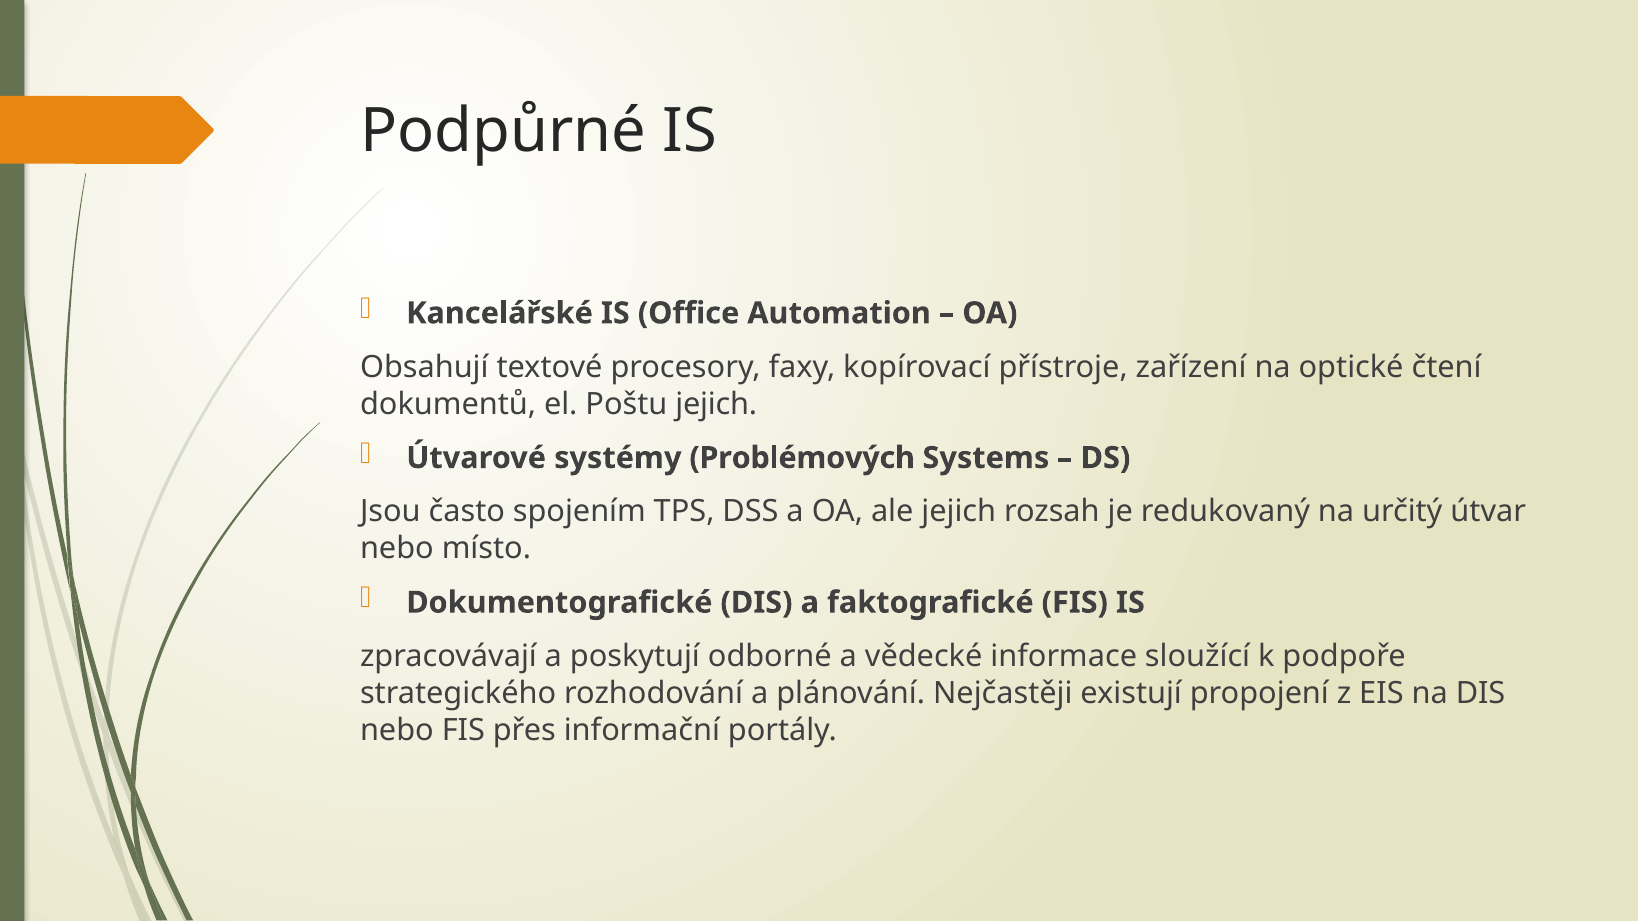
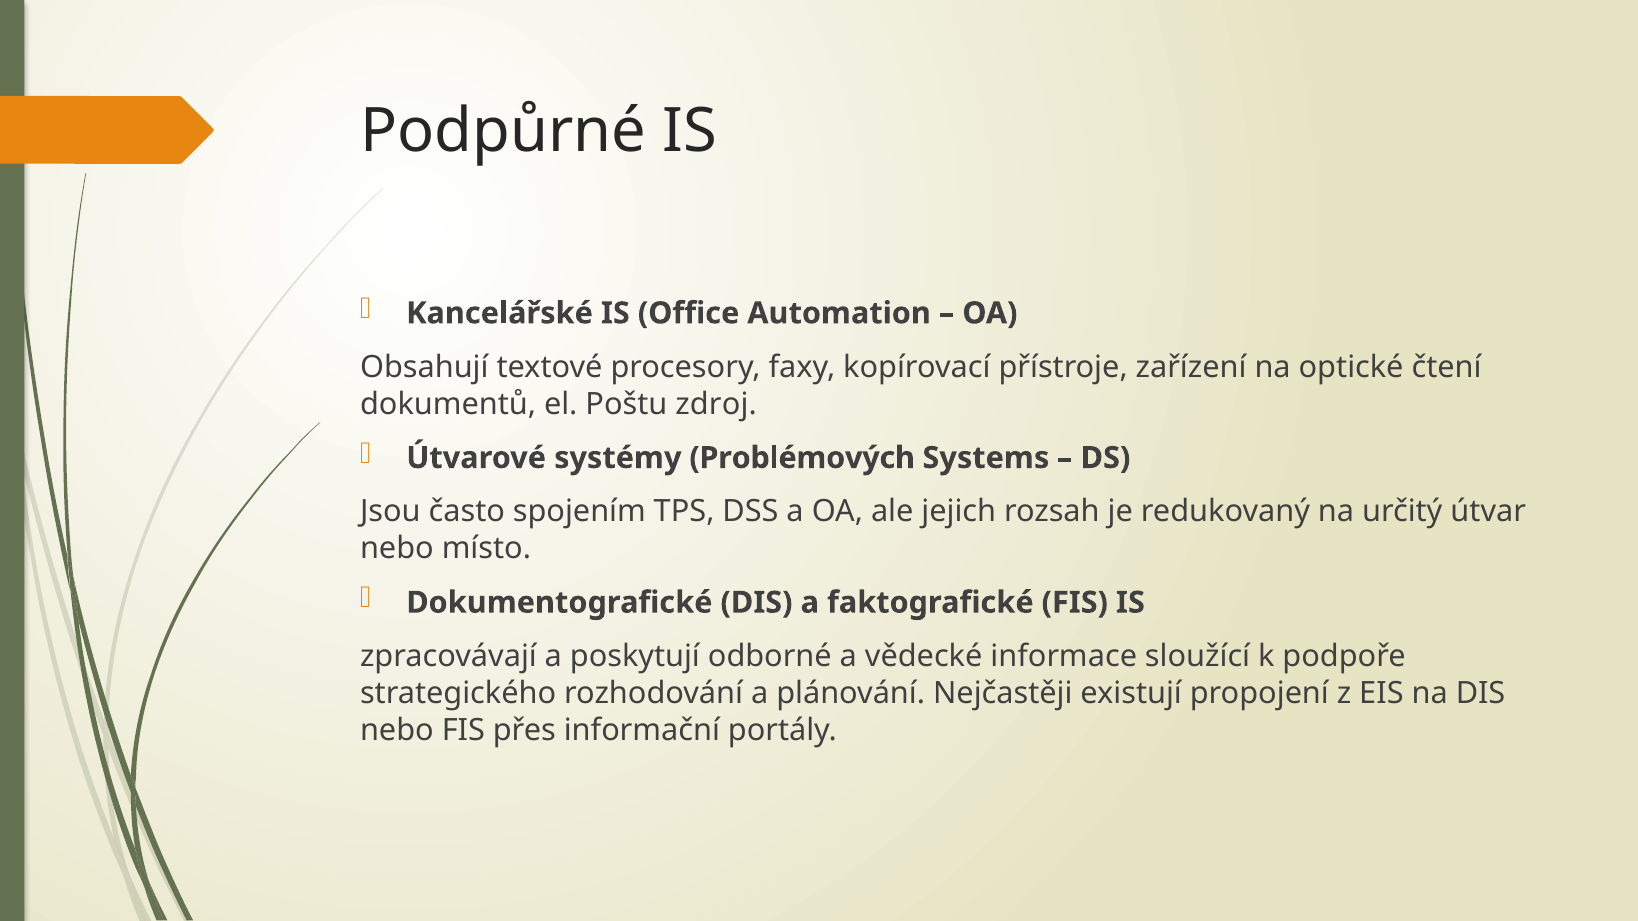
Poštu jejich: jejich -> zdroj (716, 404)
